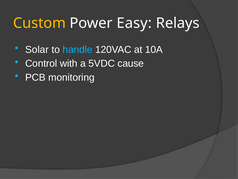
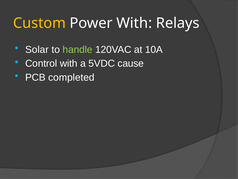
Power Easy: Easy -> With (134, 23)
handle colour: light blue -> light green (78, 49)
monitoring: monitoring -> completed (71, 77)
